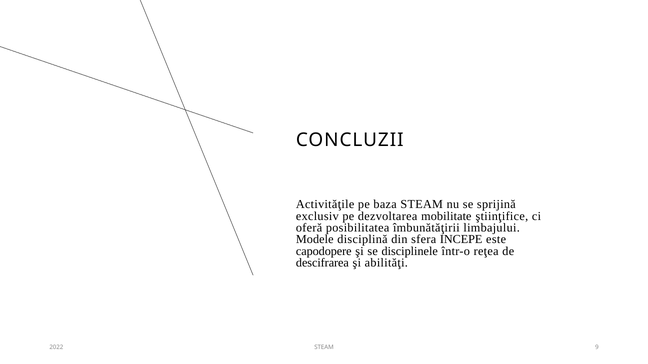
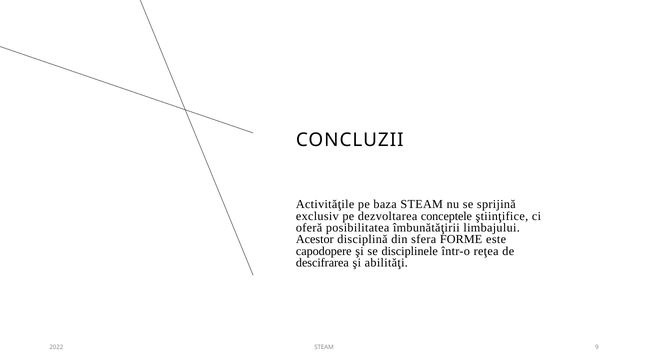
mobilitate: mobilitate -> conceptele (446, 216)
Modele: Modele -> Acestor (315, 240)
INCEPE: INCEPE -> FORME (461, 240)
